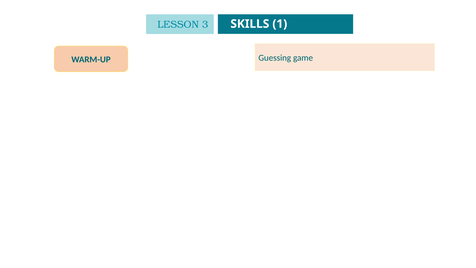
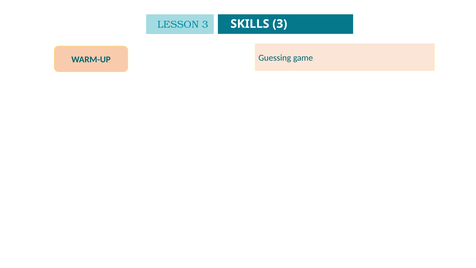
SKILLS 1: 1 -> 3 (280, 24)
